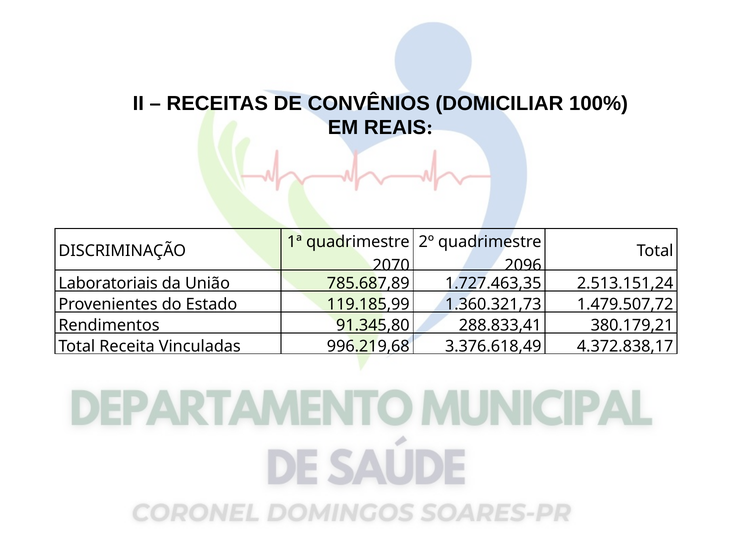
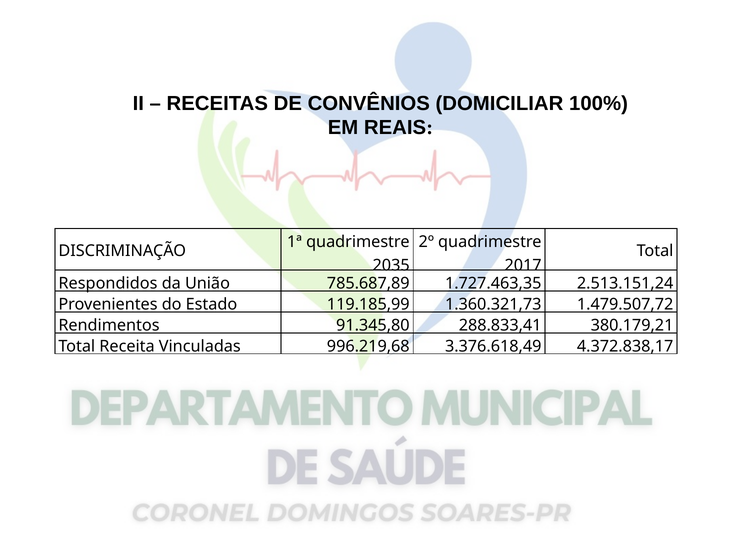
2070: 2070 -> 2035 (391, 265)
2096: 2096 -> 2017 (523, 265)
Laboratoriais: Laboratoriais -> Respondidos (108, 284)
